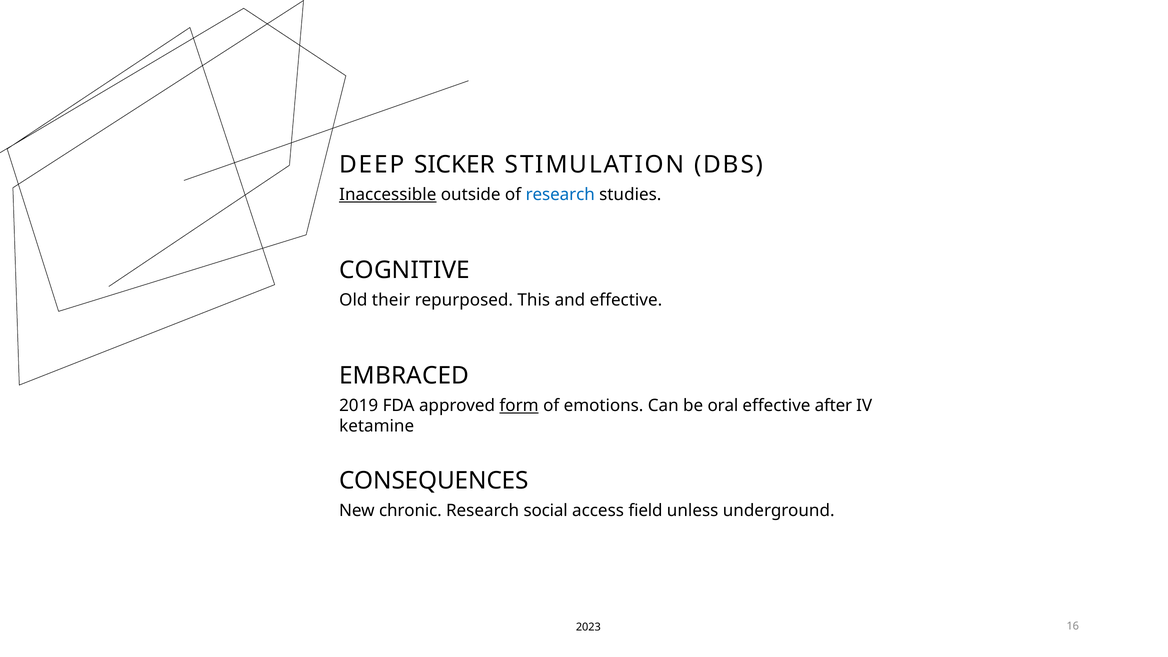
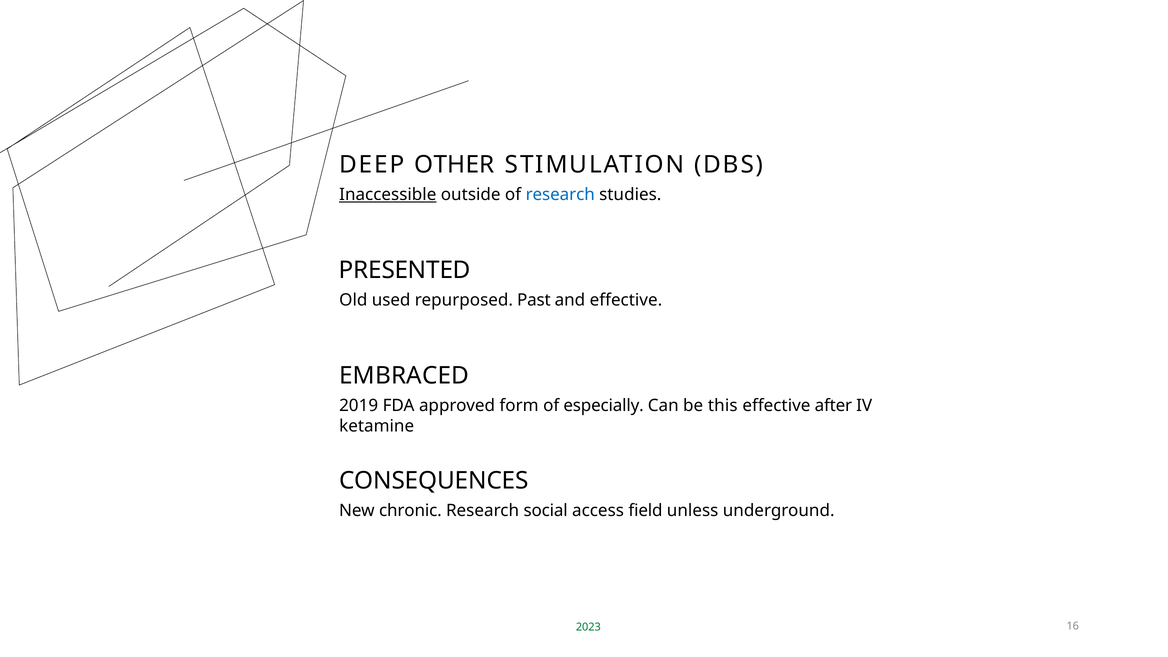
SICKER: SICKER -> OTHER (454, 165)
COGNITIVE: COGNITIVE -> PRESENTED (405, 270)
their: their -> used (391, 300)
This: This -> Past (534, 300)
form underline: present -> none (519, 406)
emotions: emotions -> especially (604, 406)
oral: oral -> this (723, 406)
2023 colour: black -> green (588, 627)
